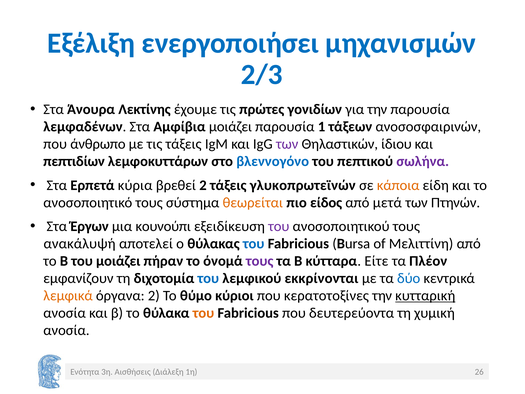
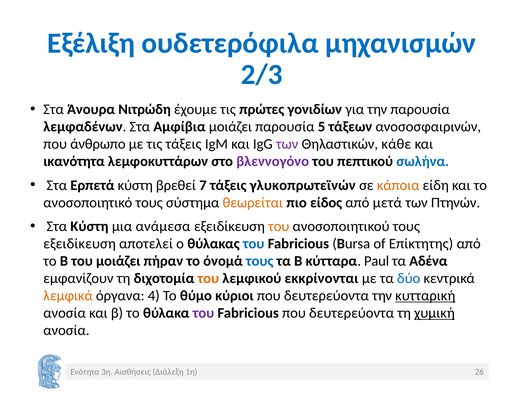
ενεργοποιήσει: ενεργοποιήσει -> ουδετερόφιλα (230, 43)
Λεκτίνης: Λεκτίνης -> Νιτρώδη (145, 109)
1: 1 -> 5 (322, 127)
ίδιου: ίδιου -> κάθε (396, 144)
πεπτιδίων: πεπτιδίων -> ικανότητα (74, 161)
βλεννογόνο colour: blue -> purple (273, 161)
σωλήνα colour: purple -> blue (423, 161)
Ερπετά κύρια: κύρια -> κύστη (135, 185)
βρεθεί 2: 2 -> 7 (203, 185)
Στα Έργων: Έργων -> Κύστη (89, 226)
κουνούπι: κουνούπι -> ανάμεσα (163, 226)
του colour: purple -> orange (279, 226)
ανακάλυψή: ανακάλυψή -> εξειδίκευση (80, 244)
Μελιττίνη: Μελιττίνη -> Επίκτητης (421, 244)
τους colour: purple -> blue (260, 261)
Είτε: Είτε -> Paul (377, 261)
Πλέον: Πλέον -> Αδένα (428, 261)
του colour: blue -> orange (208, 278)
όργανα 2: 2 -> 4 (154, 296)
κερατοτοξίνες: κερατοτοξίνες -> δευτερεύοντα (326, 296)
του colour: orange -> purple (203, 313)
χυμική underline: none -> present (434, 313)
